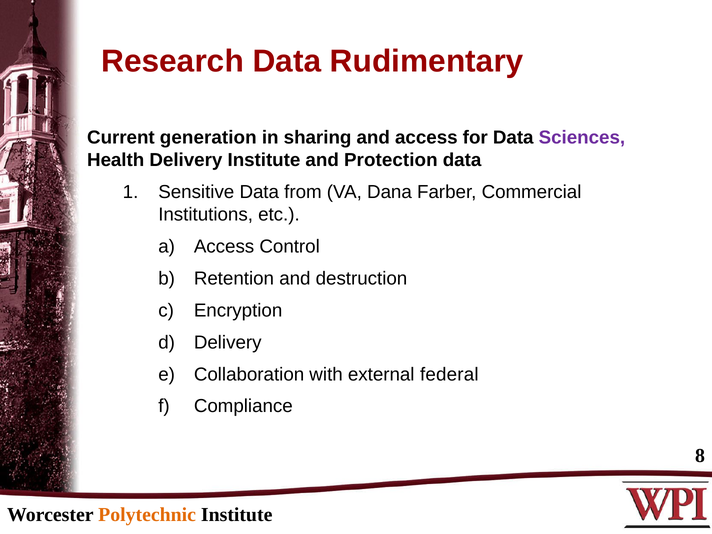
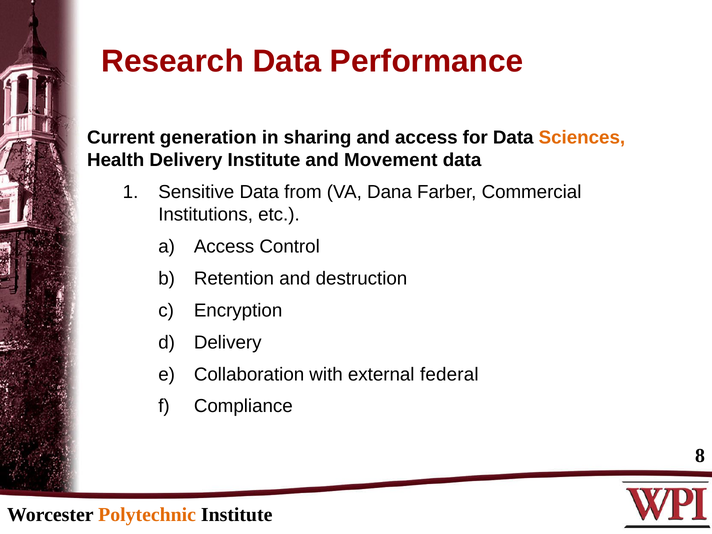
Rudimentary: Rudimentary -> Performance (427, 61)
Sciences colour: purple -> orange (582, 138)
Protection: Protection -> Movement (391, 160)
